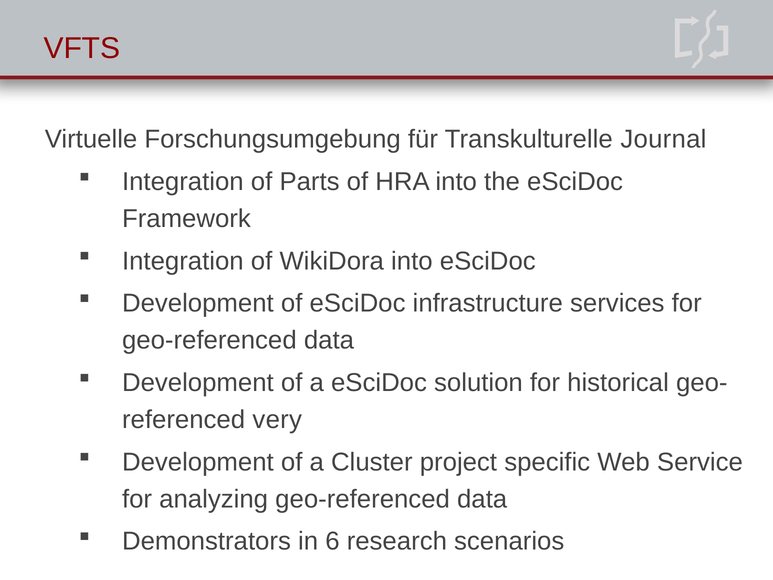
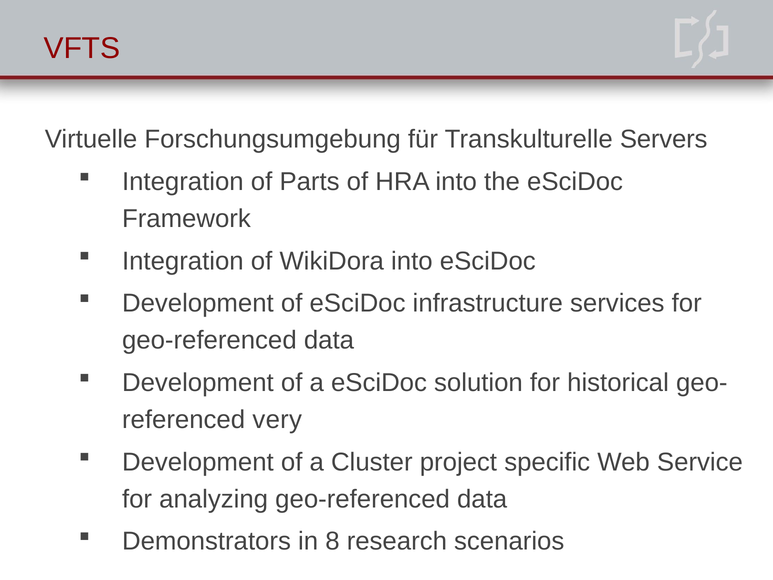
Journal: Journal -> Servers (664, 139)
6: 6 -> 8 (332, 541)
